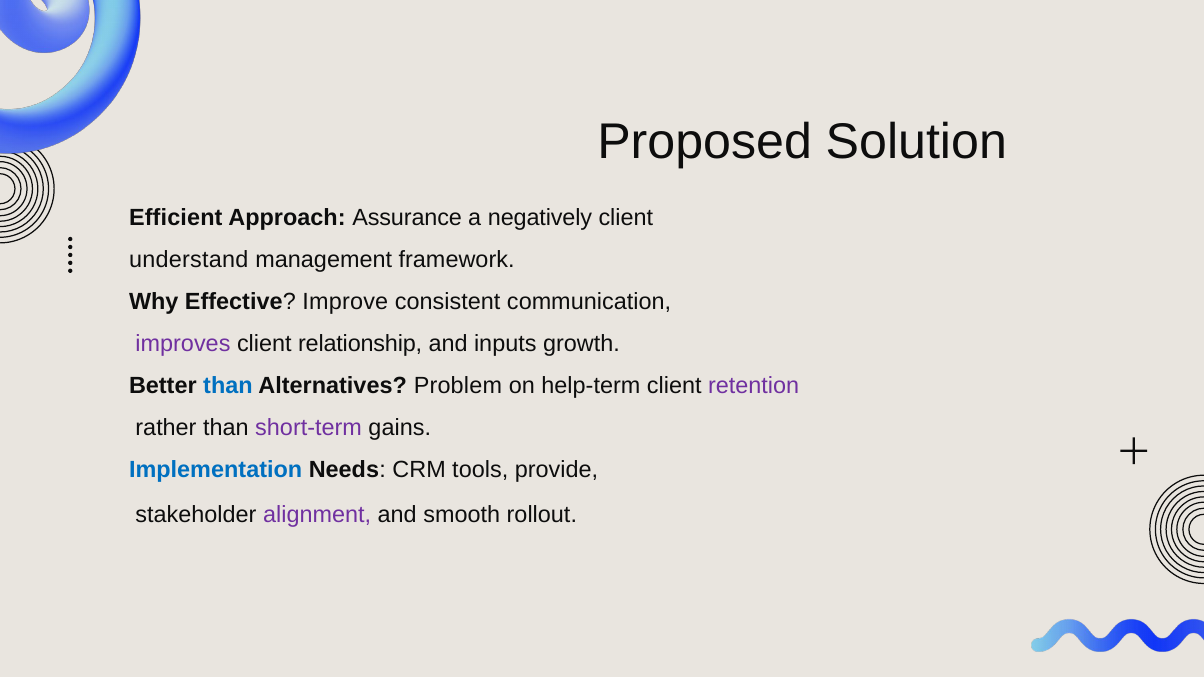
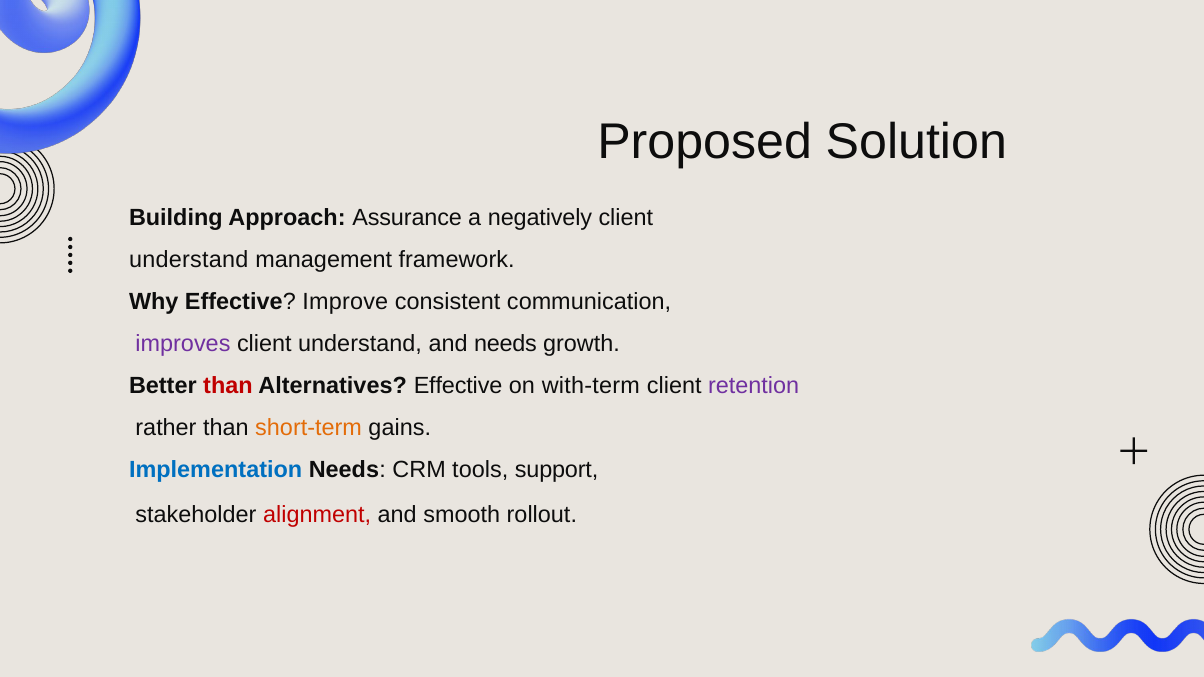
Efficient: Efficient -> Building (176, 217)
relationship: relationship -> understand (360, 344)
and inputs: inputs -> needs (505, 344)
than colour: blue -> red (228, 386)
Alternatives Problem: Problem -> Effective (458, 386)
help-term: help-term -> with-term (591, 386)
short-term colour: purple -> orange (309, 428)
provide: provide -> support (557, 470)
alignment colour: purple -> red (317, 515)
